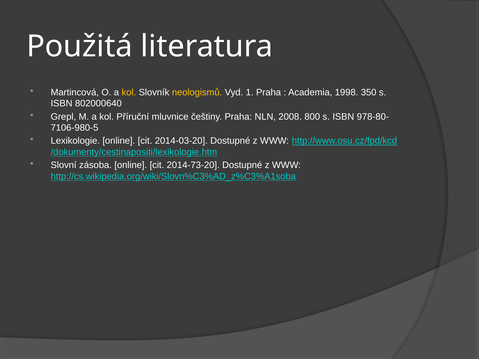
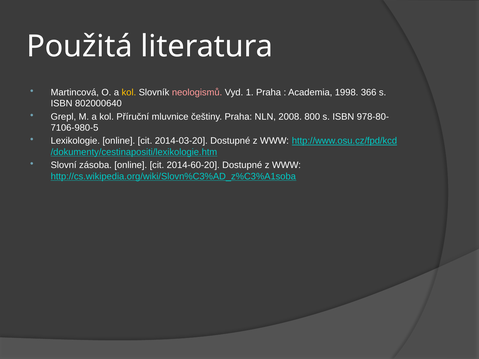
neologismů colour: yellow -> pink (197, 92)
350: 350 -> 366 (369, 92)
2014-73-20: 2014-73-20 -> 2014-60-20 (193, 165)
